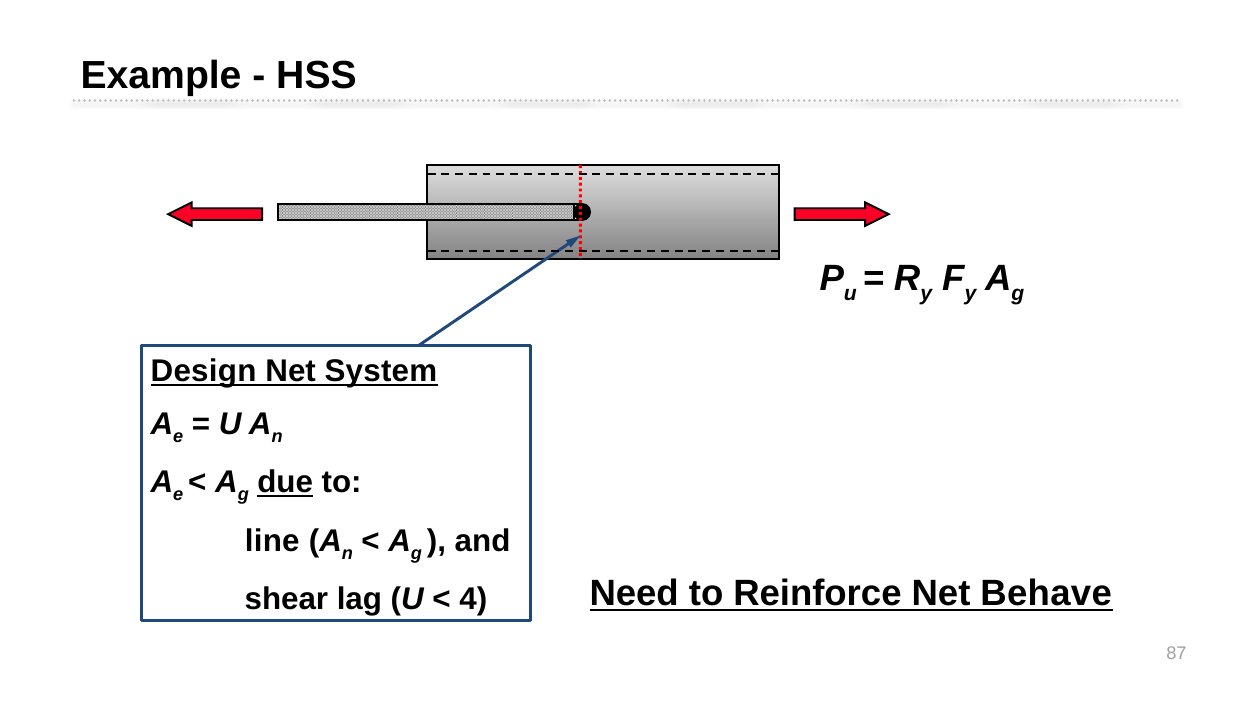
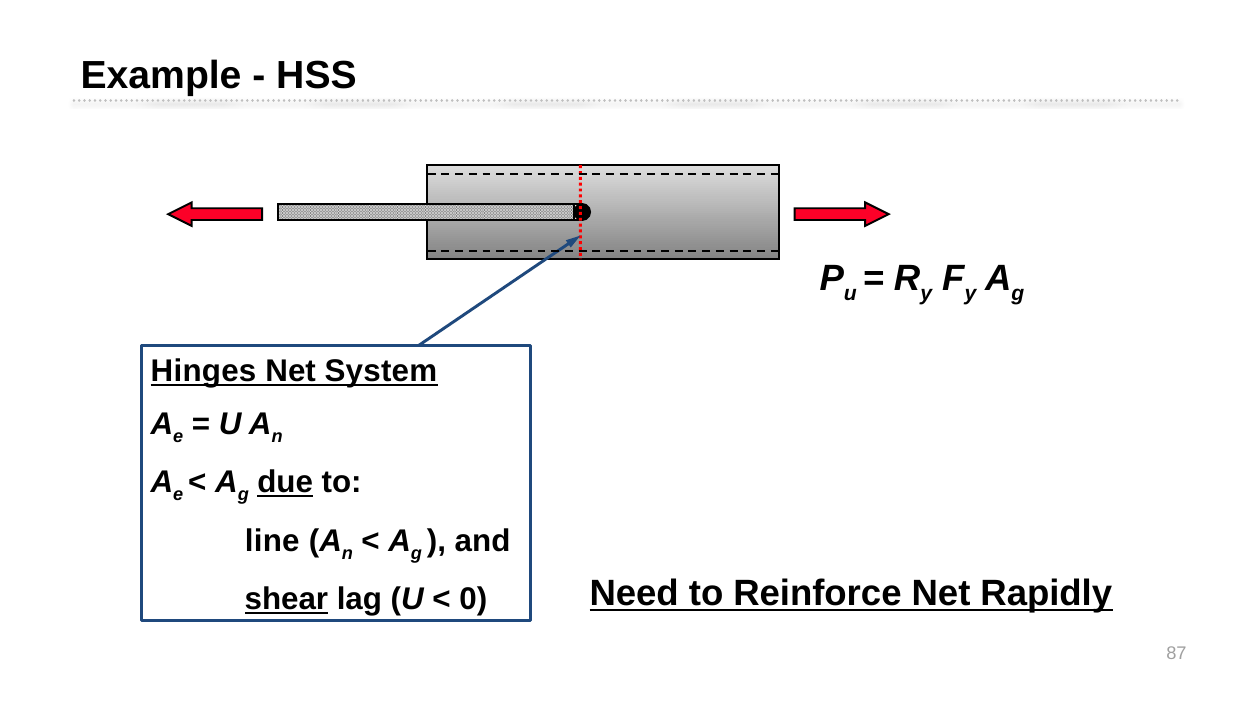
Design: Design -> Hinges (204, 371)
shear underline: none -> present (286, 599)
4: 4 -> 0 (473, 599)
Behave: Behave -> Rapidly (1046, 593)
